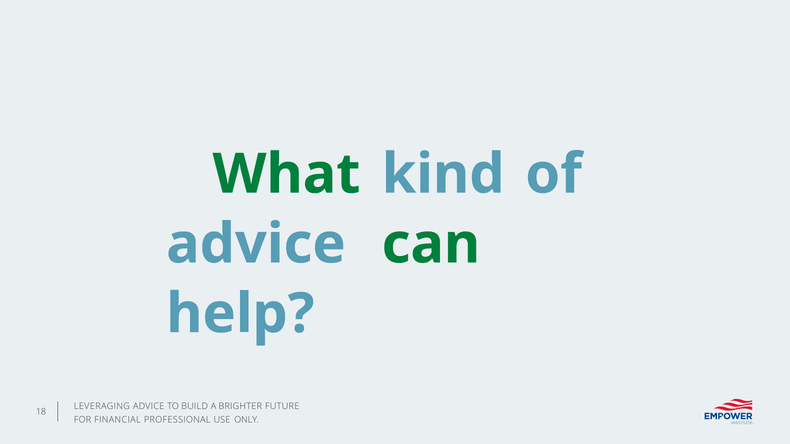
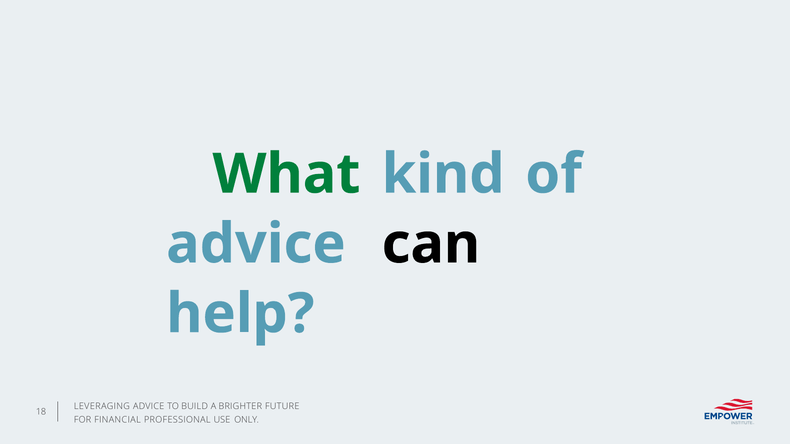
can colour: green -> black (431, 244)
